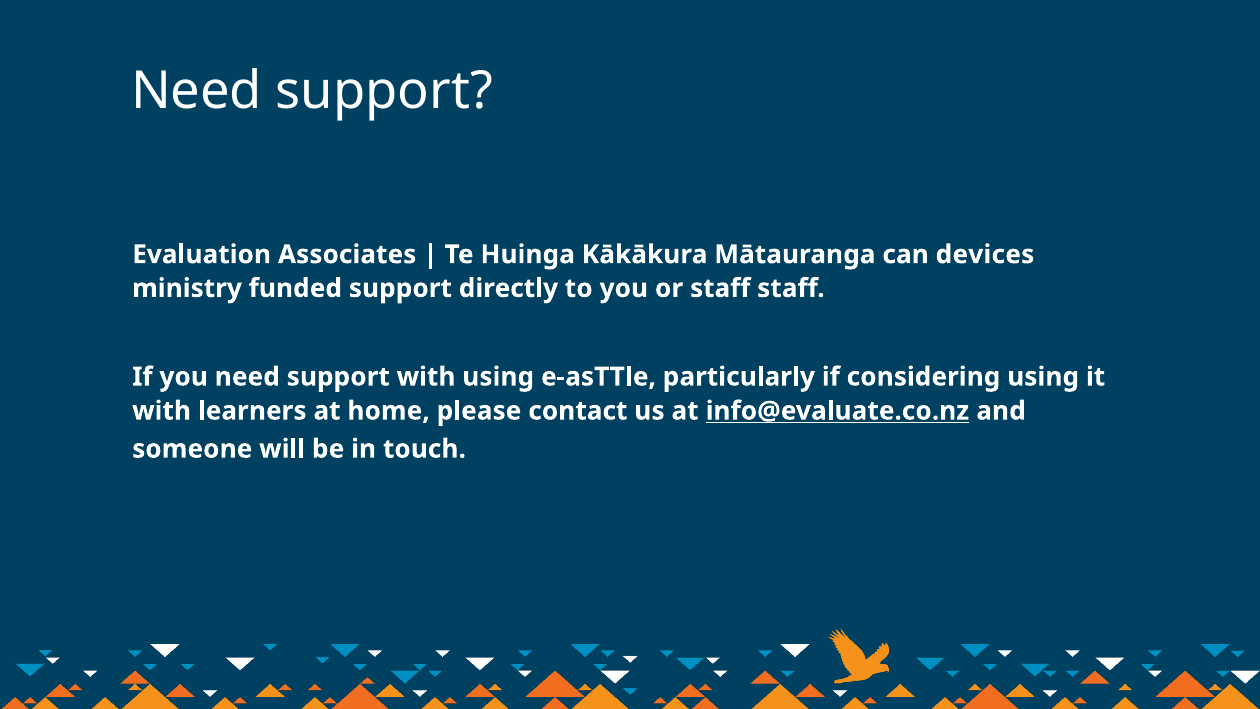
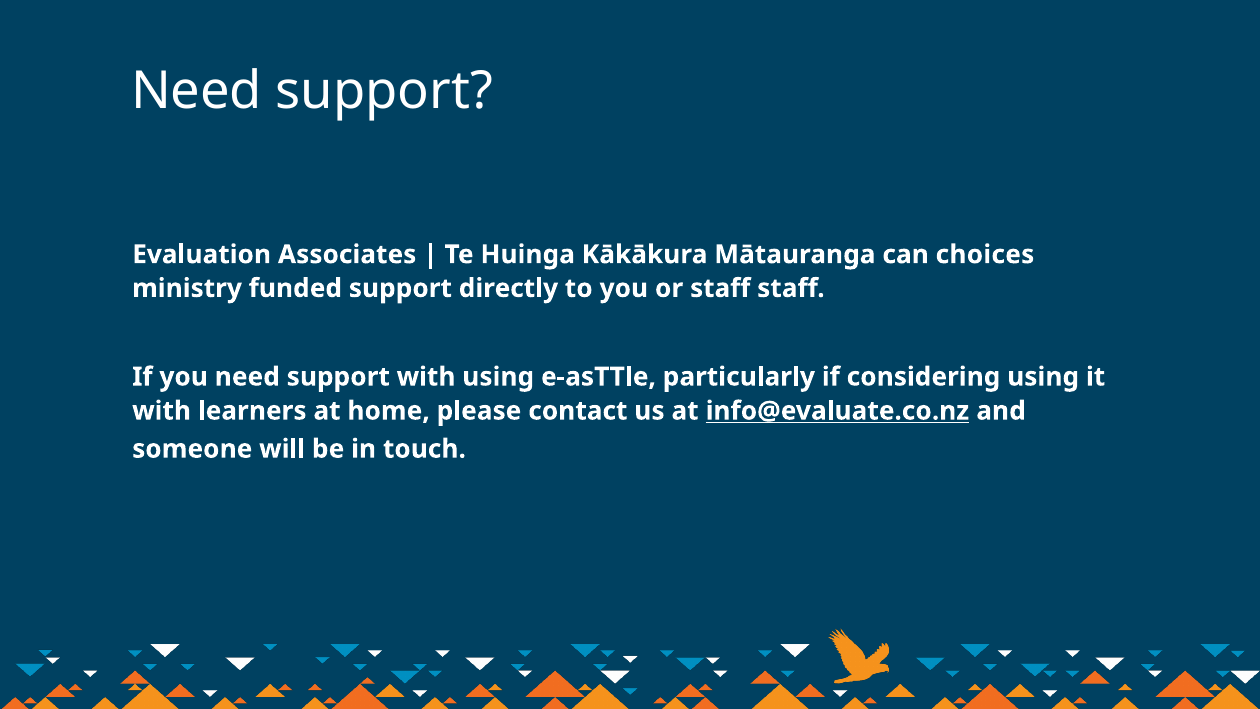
devices: devices -> choices (985, 254)
